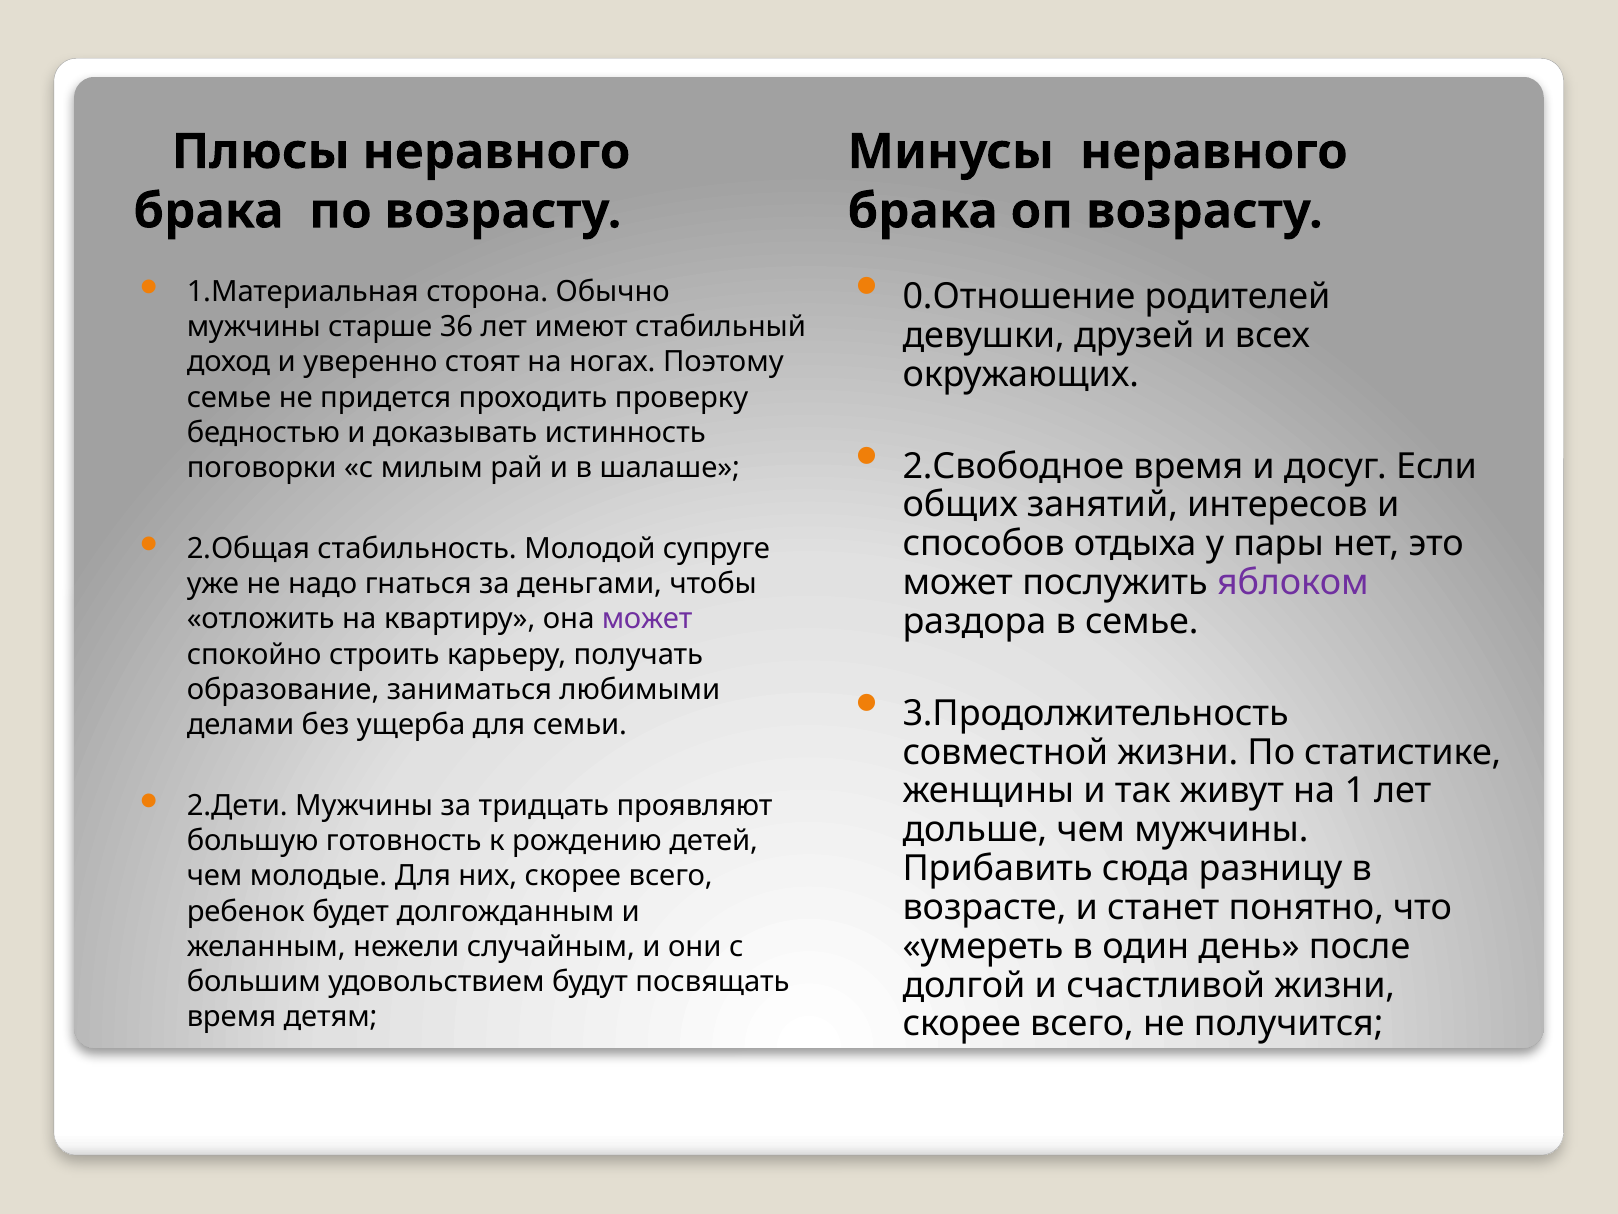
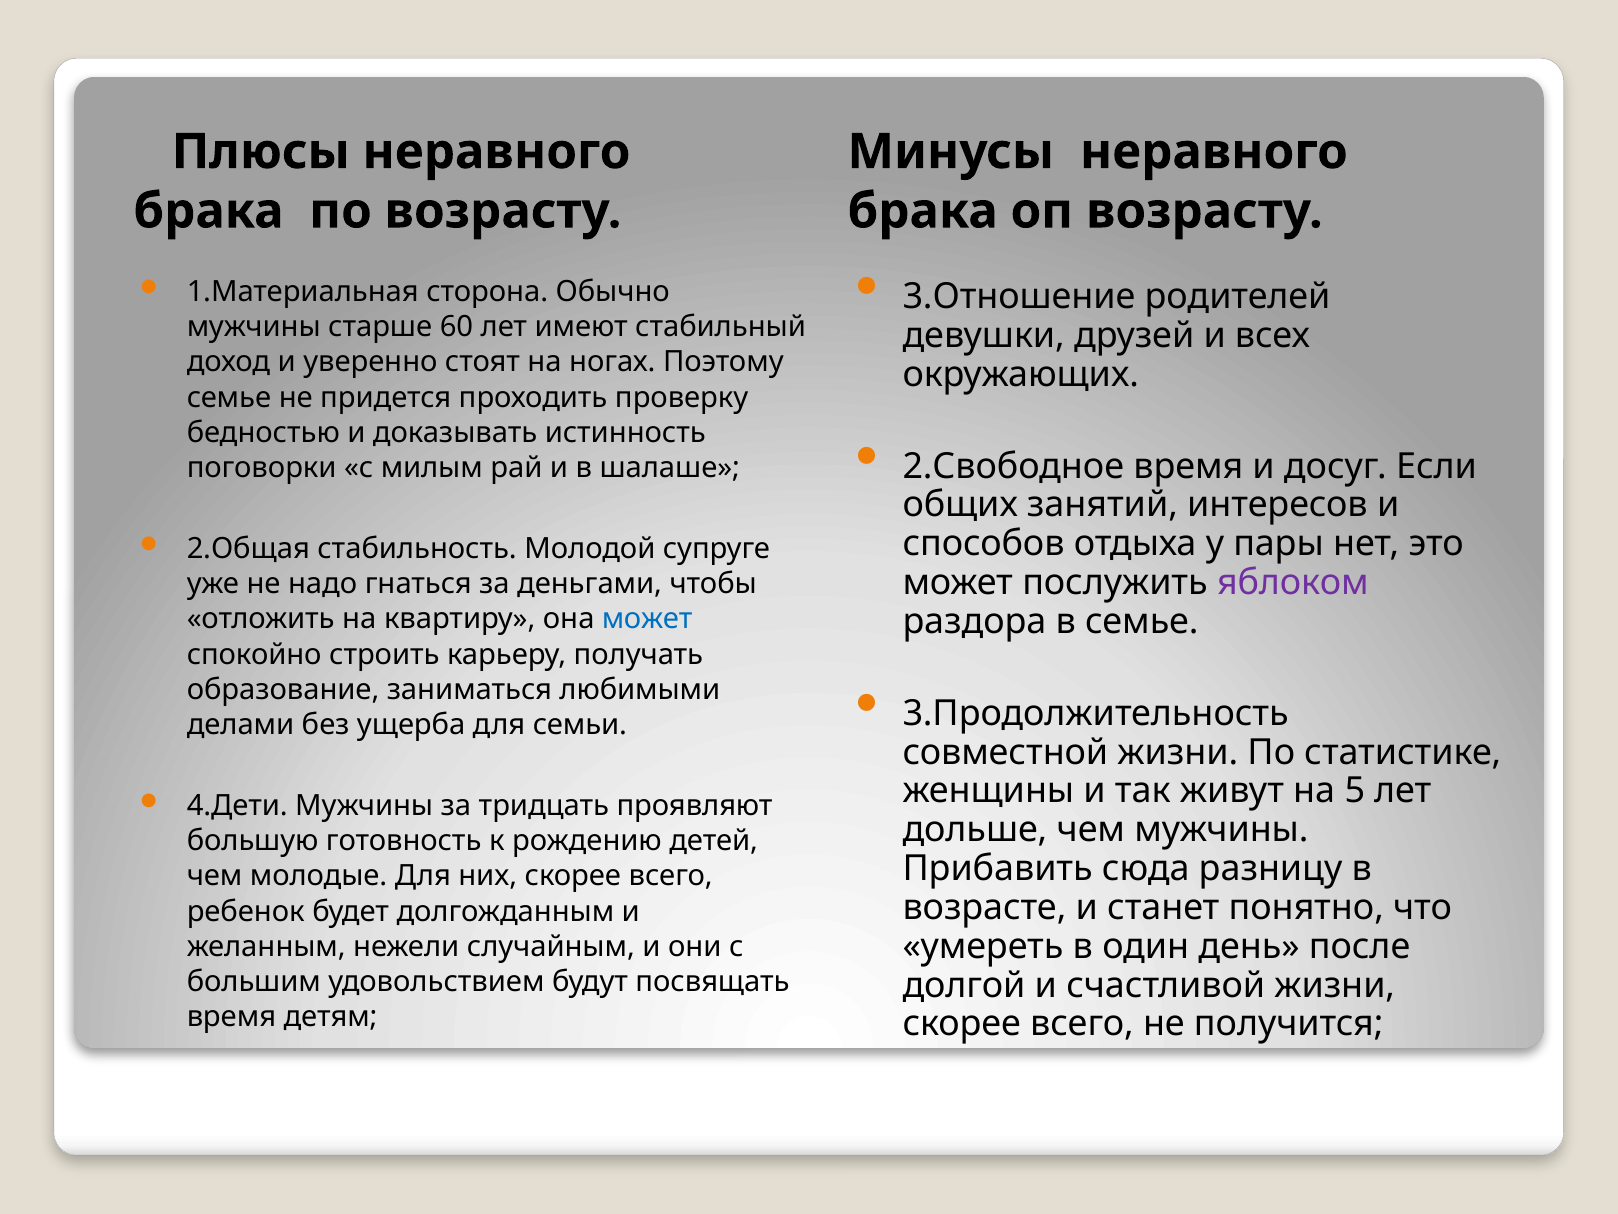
0.Отношение: 0.Отношение -> 3.Отношение (1019, 296)
36: 36 -> 60 (457, 327)
может colour: purple -> blue (647, 619)
1: 1 -> 5 (1355, 791)
2.Дети: 2.Дети -> 4.Дети (237, 806)
